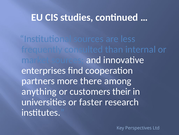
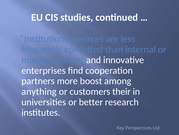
there: there -> boost (91, 81)
faster: faster -> better (91, 102)
